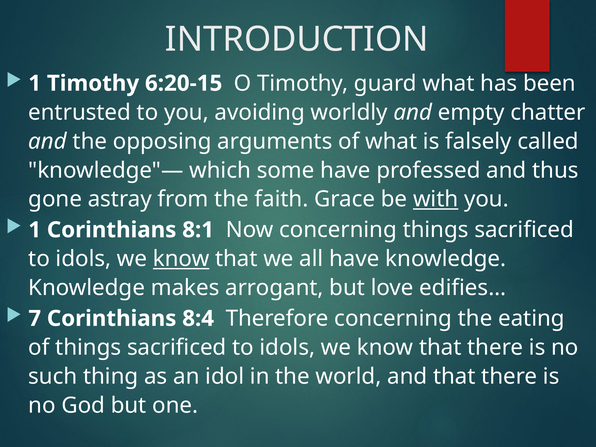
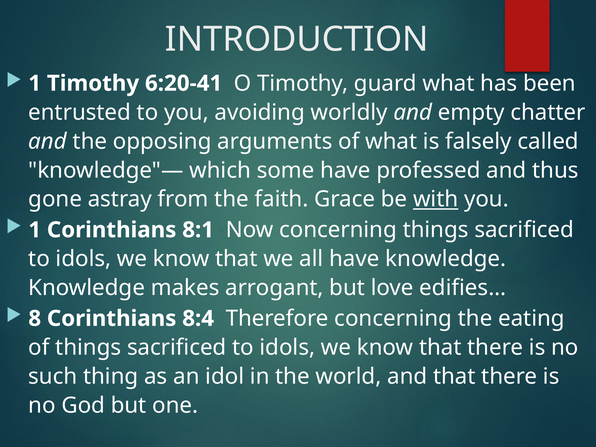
6:20-15: 6:20-15 -> 6:20-41 (184, 83)
know underline: present -> none (181, 259)
7: 7 -> 8 (35, 319)
